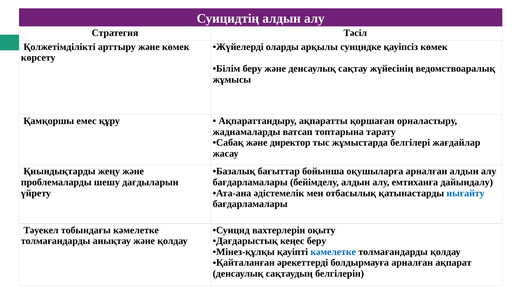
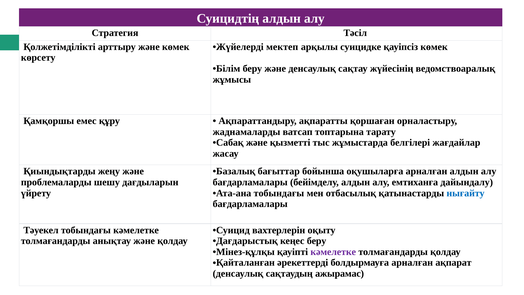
оларды: оларды -> мектеп (282, 47)
директор: директор -> қызметті (290, 143)
Ата-ана әдістемелік: әдістемелік -> тобындағы (279, 193)
кәмелетке colour: blue -> purple (333, 252)
белгілерін: белгілерін -> ажырамас (340, 273)
